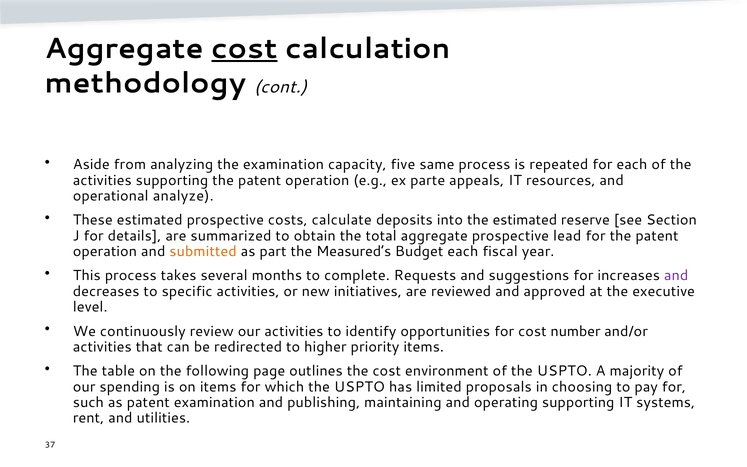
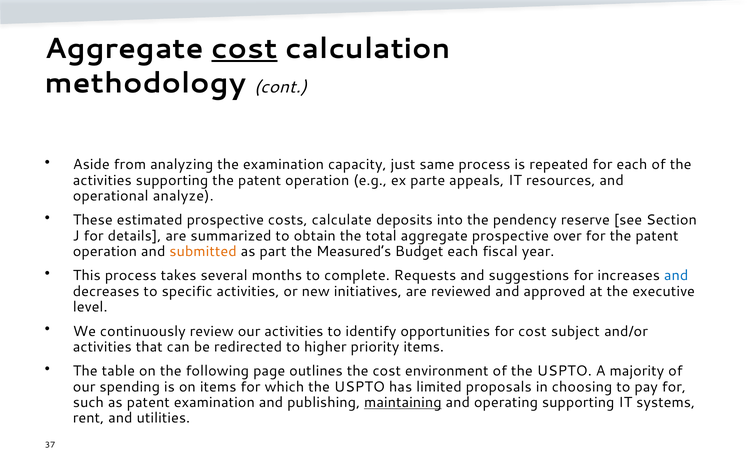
five: five -> just (403, 165)
the estimated: estimated -> pendency (525, 220)
lead: lead -> over (567, 236)
and colour: purple -> blue (676, 276)
number: number -> subject (575, 331)
maintaining underline: none -> present (403, 402)
